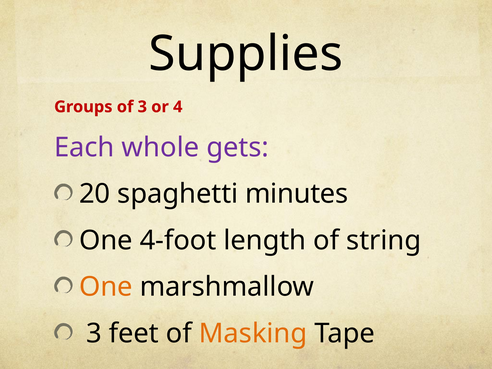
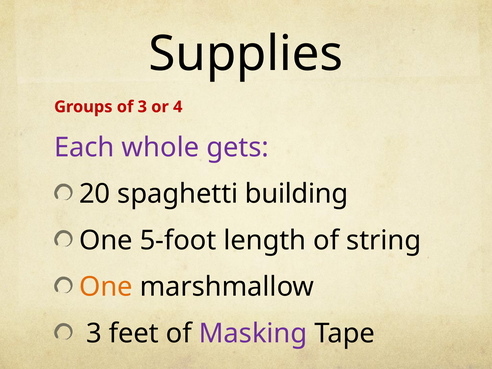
minutes: minutes -> building (297, 194)
4-foot: 4-foot -> 5-foot (178, 240)
Masking colour: orange -> purple (253, 333)
